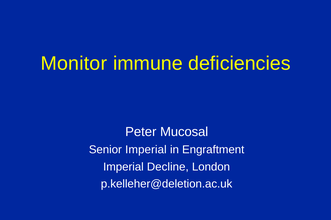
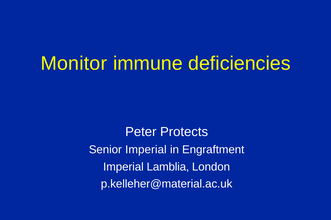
Mucosal: Mucosal -> Protects (184, 132)
Decline: Decline -> Lamblia (168, 167)
p.kelleher@deletion.ac.uk: p.kelleher@deletion.ac.uk -> p.kelleher@material.ac.uk (167, 184)
